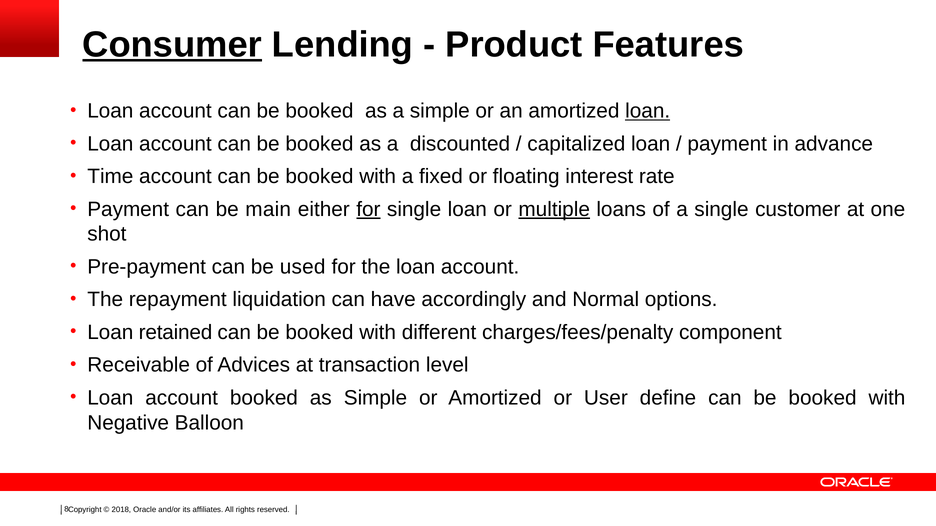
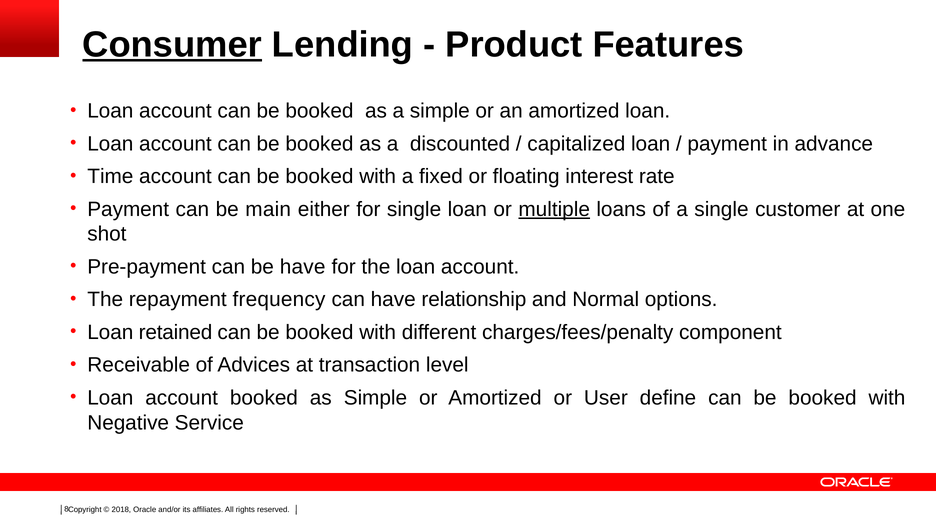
loan underline: present -> none (648, 111)
for underline: present -> none (368, 209)
be used: used -> have (303, 267)
liquidation: liquidation -> frequency (279, 300)
accordingly: accordingly -> relationship (474, 300)
Balloon: Balloon -> Service (209, 423)
